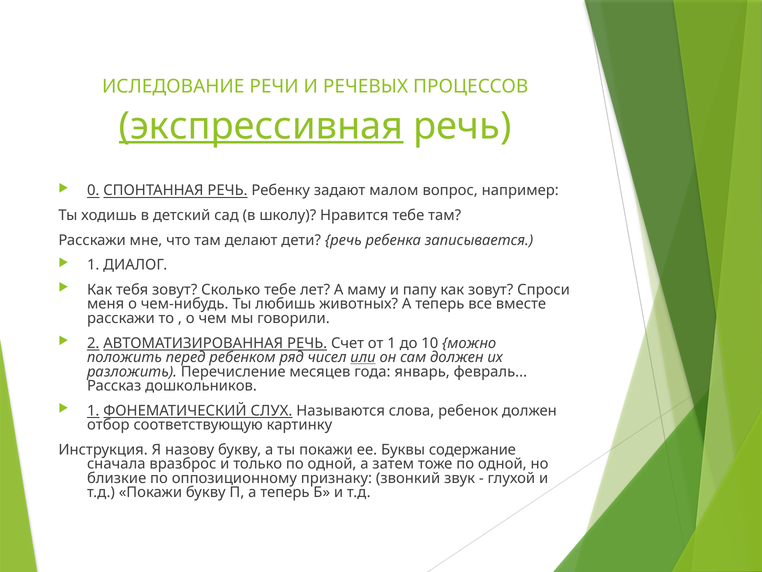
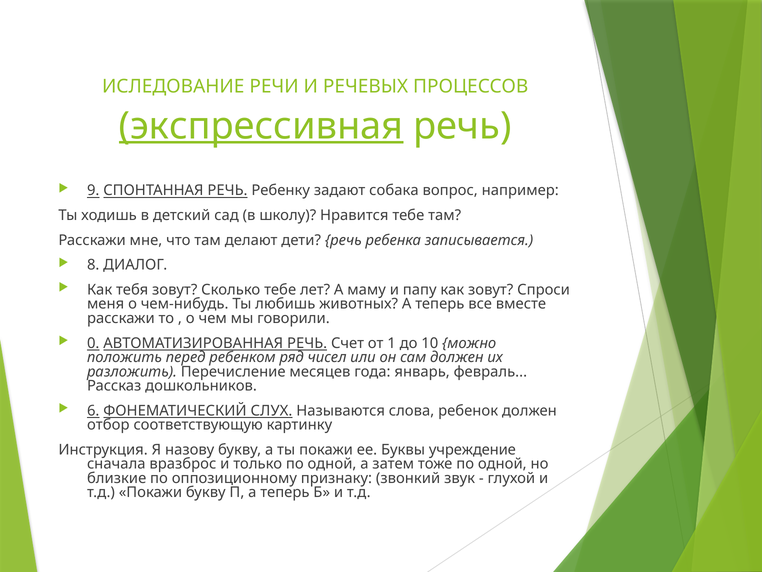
0: 0 -> 9 (93, 190)
малом: малом -> собака (394, 190)
1: 1 -> 8 (93, 265)
2: 2 -> 0 (93, 343)
или underline: present -> none (363, 357)
1: 1 -> 6 (93, 410)
содержание: содержание -> учреждение (472, 449)
